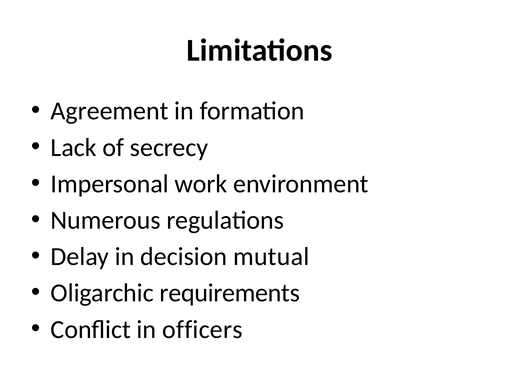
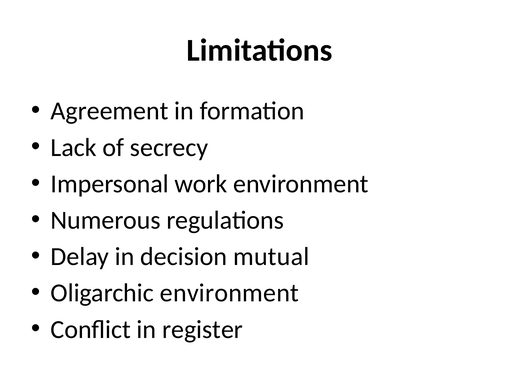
Oligarchic requirements: requirements -> environment (229, 292)
officers: officers -> register (203, 329)
